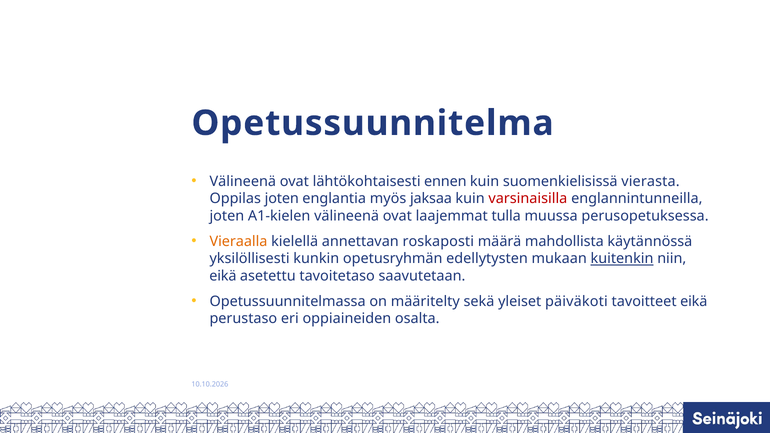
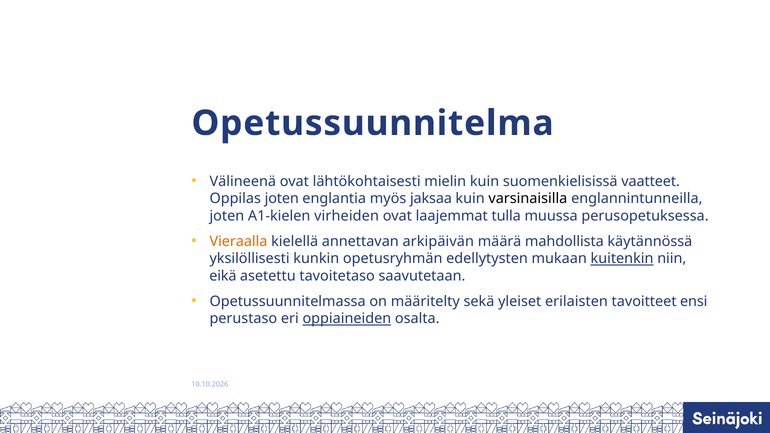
ennen: ennen -> mielin (445, 181)
vierasta: vierasta -> vaatteet (651, 181)
varsinaisilla colour: red -> black (528, 199)
A1-kielen välineenä: välineenä -> virheiden (347, 216)
roskaposti: roskaposti -> arkipäivän (438, 241)
päiväkoti: päiväkoti -> erilaisten (576, 301)
tavoitteet eikä: eikä -> ensi (694, 301)
oppiaineiden underline: none -> present (347, 319)
